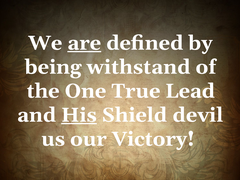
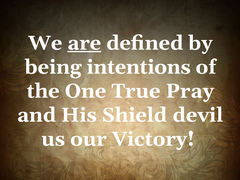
withstand: withstand -> intentions (139, 67)
Lead: Lead -> Pray (190, 91)
His underline: present -> none (79, 115)
